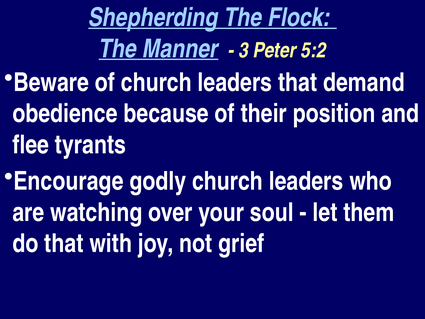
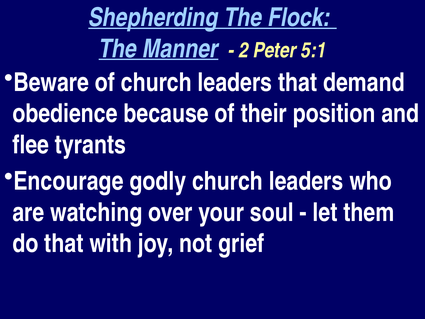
3: 3 -> 2 (244, 50)
5:2: 5:2 -> 5:1 (314, 50)
